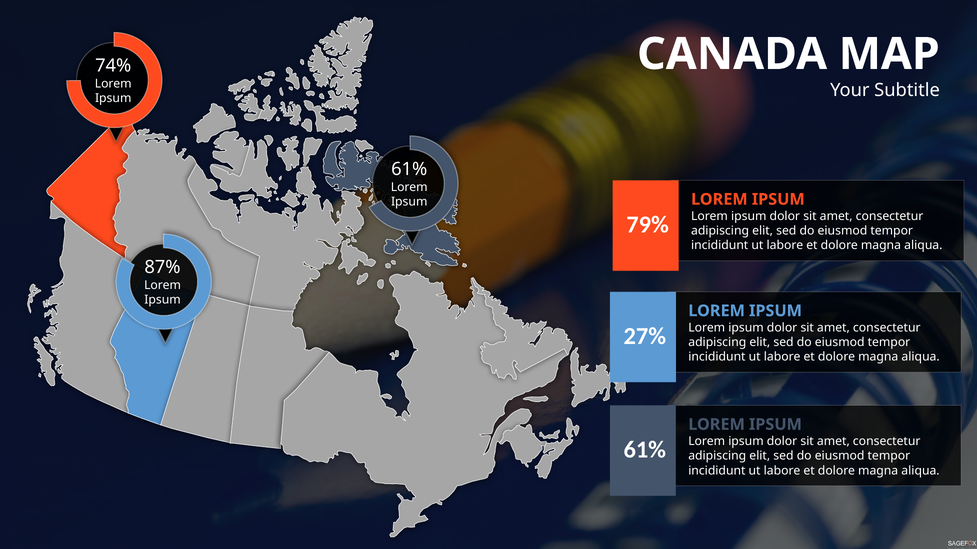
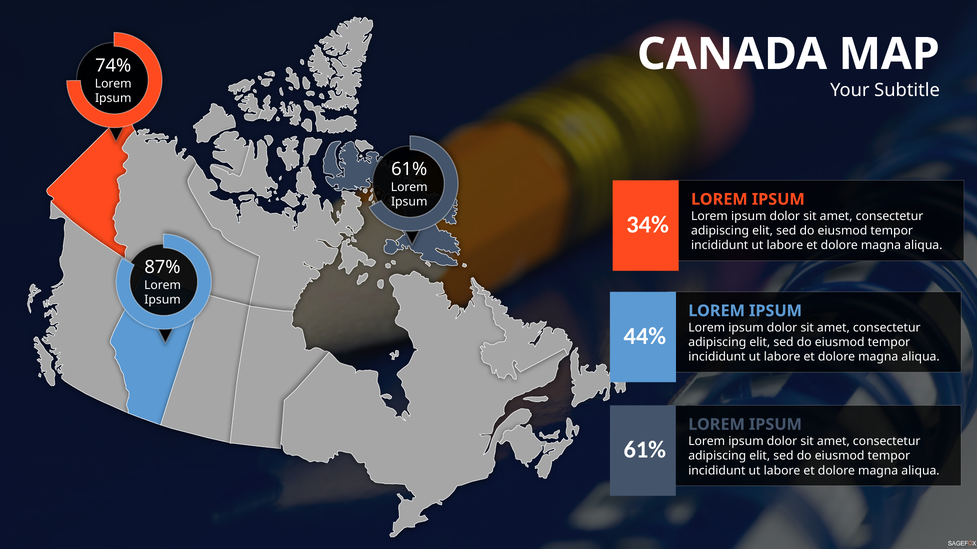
79%: 79% -> 34% (648, 225)
27%: 27% -> 44% (645, 337)
